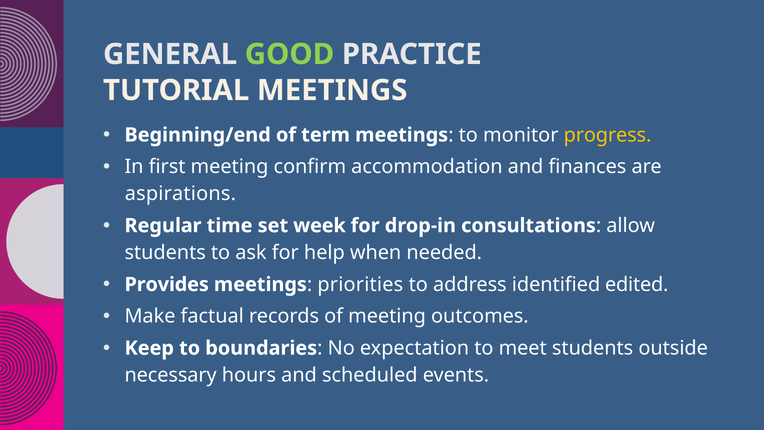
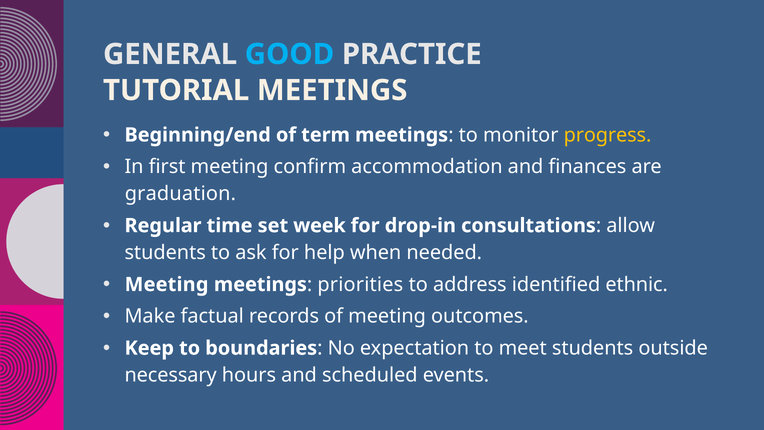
GOOD colour: light green -> light blue (289, 54)
aspirations: aspirations -> graduation (180, 194)
Provides: Provides -> Meeting (167, 284)
edited: edited -> ethnic (637, 284)
